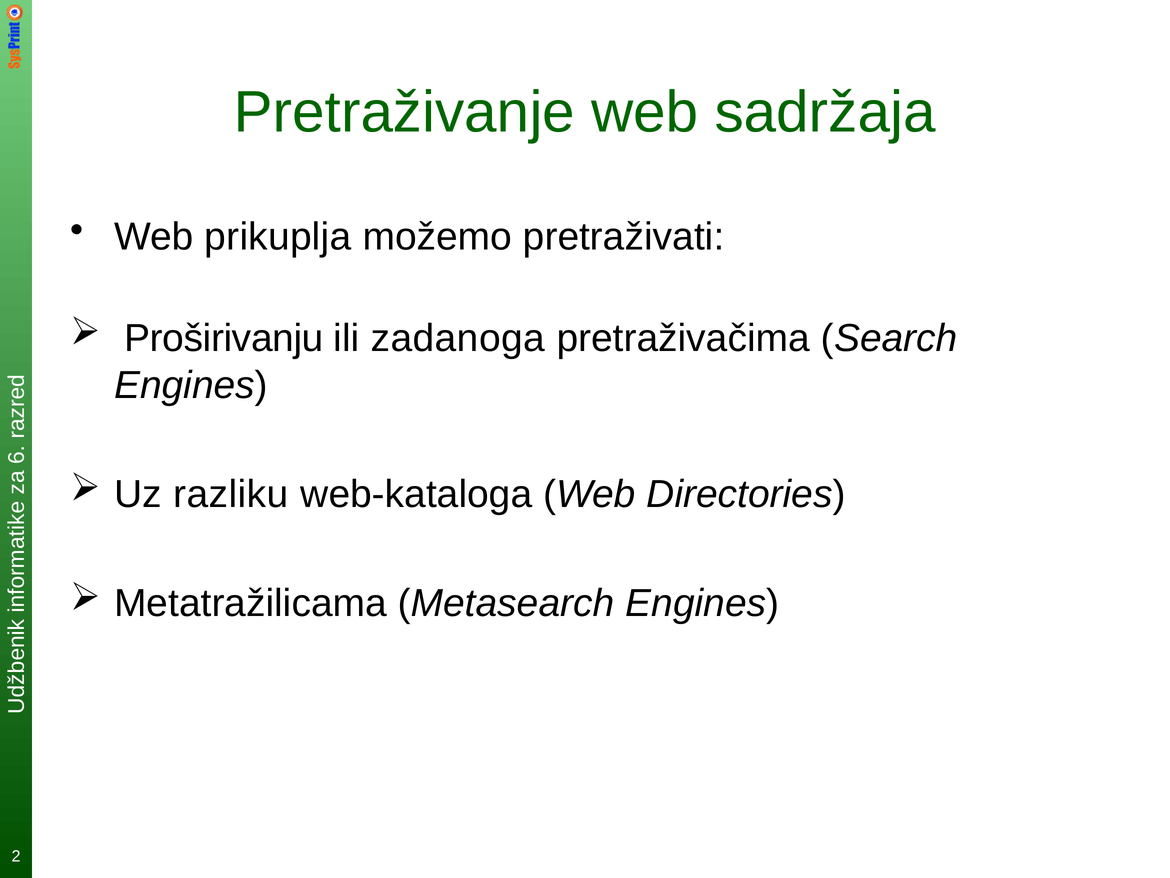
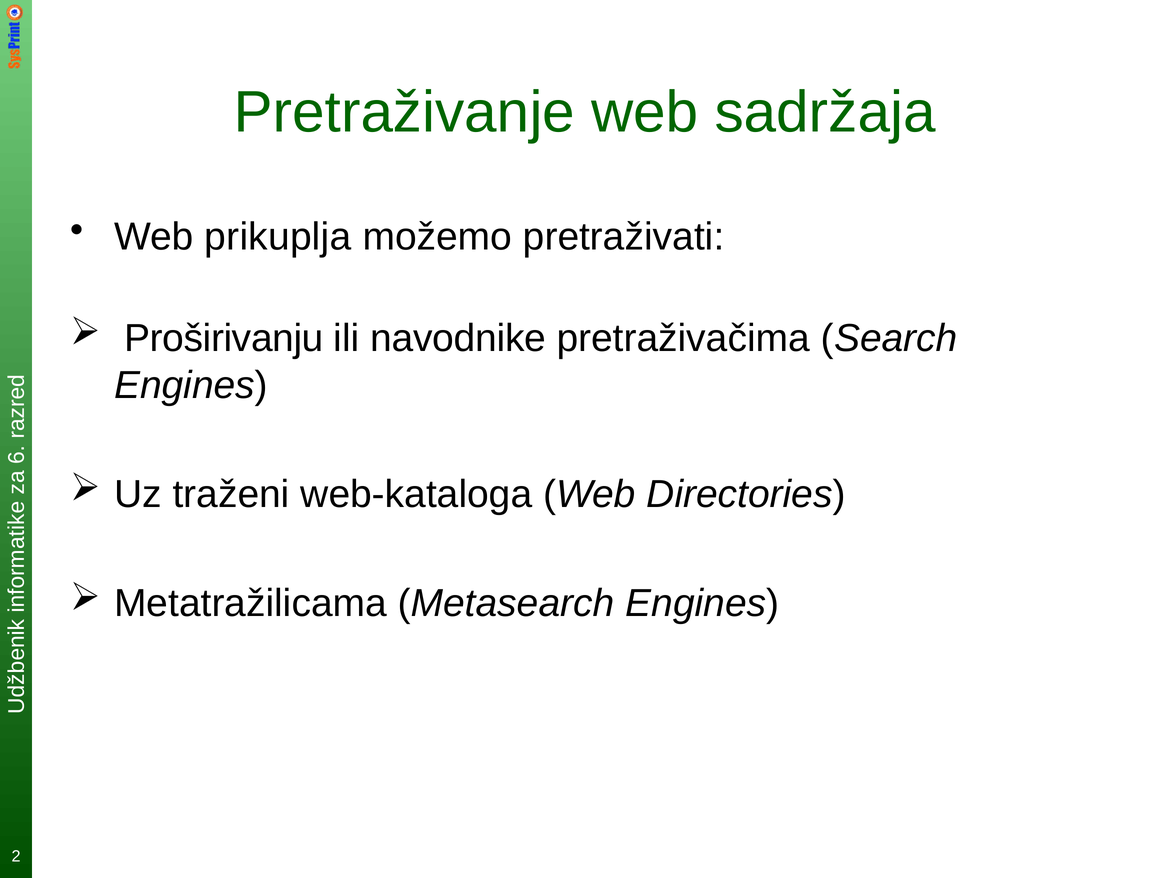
zadanoga: zadanoga -> navodnike (458, 338)
razliku: razliku -> traženi (231, 494)
